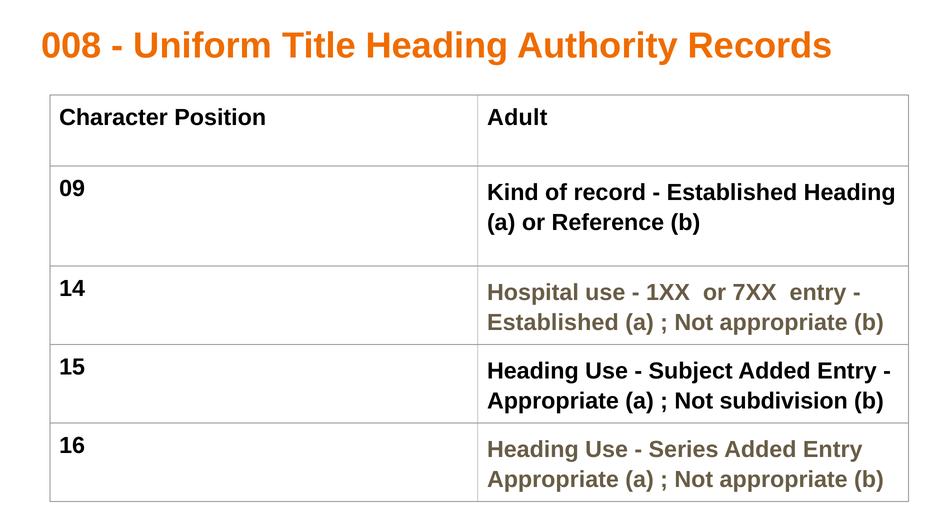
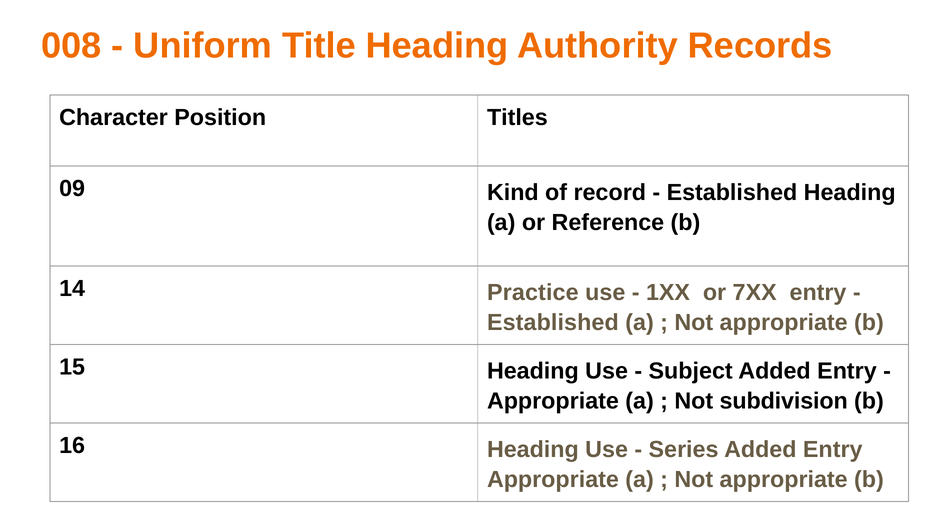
Adult: Adult -> Titles (517, 118)
Hospital: Hospital -> Practice (533, 293)
